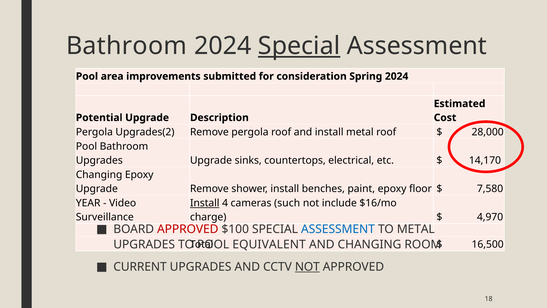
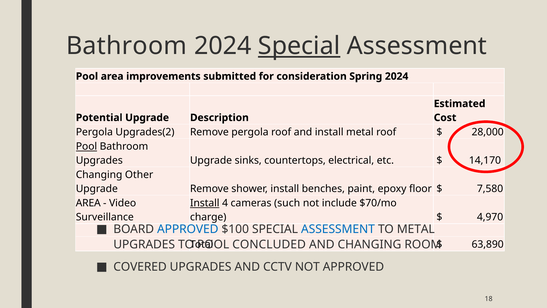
Pool underline: none -> present (86, 146)
Changing Epoxy: Epoxy -> Other (139, 175)
YEAR: YEAR -> AREA (88, 203)
$16/mo: $16/mo -> $70/mo (378, 203)
APPROVED colour: red -> blue (188, 229)
EQUIVALENT: EQUIVALENT -> CONCLUDED (269, 244)
16,500: 16,500 -> 63,890 (488, 244)
CURRENT: CURRENT -> COVERED (140, 267)
NOT underline: present -> none (307, 267)
